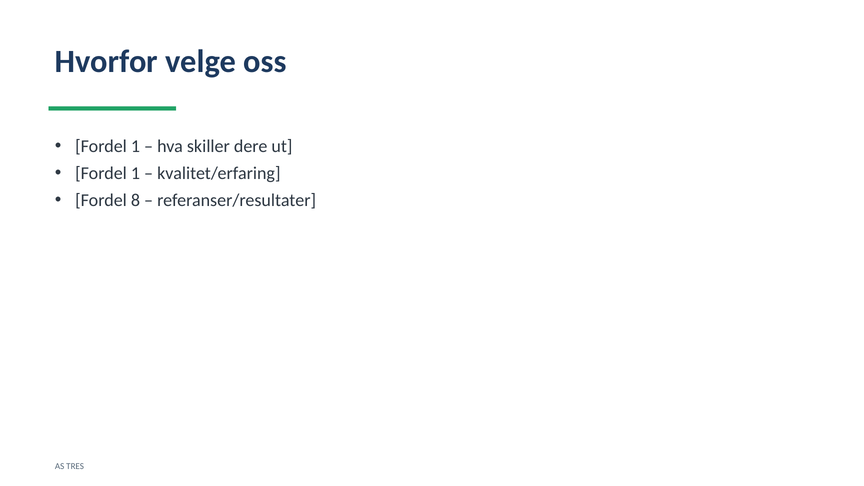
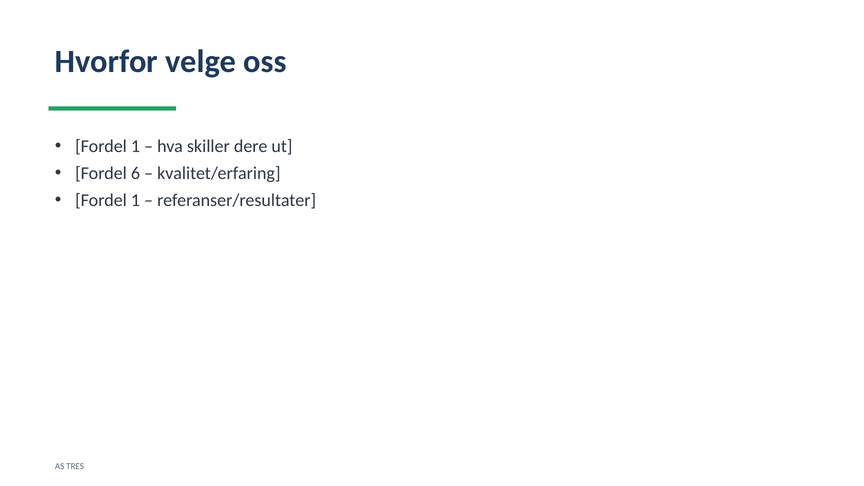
1: 1 -> 6 (135, 173)
8: 8 -> 1 (135, 200)
